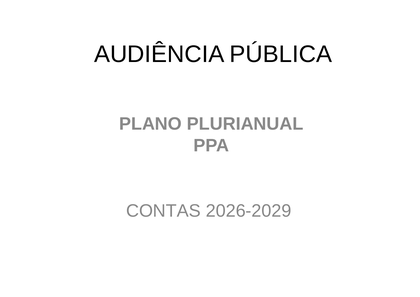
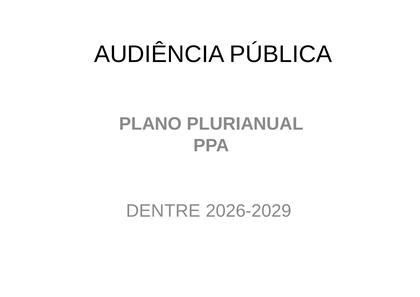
CONTAS: CONTAS -> DENTRE (163, 211)
